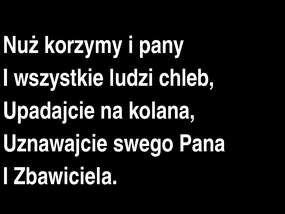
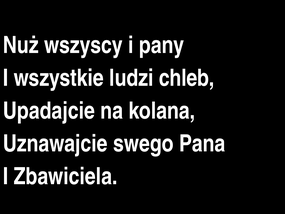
korzymy: korzymy -> wszyscy (83, 45)
